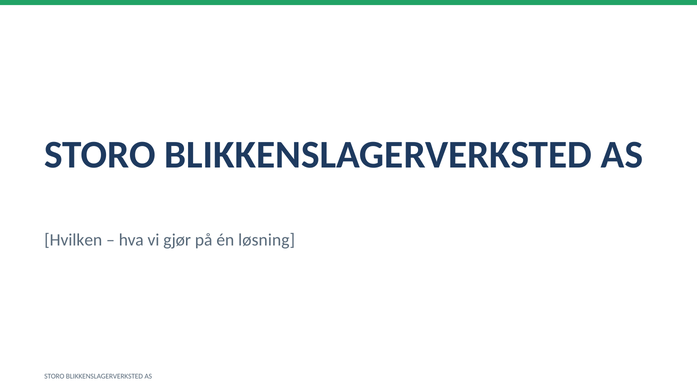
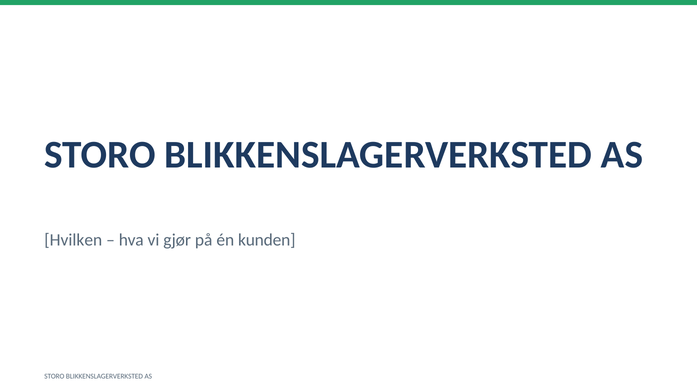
løsning: løsning -> kunden (267, 240)
